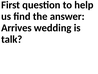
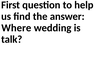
Arrives: Arrives -> Where (16, 28)
